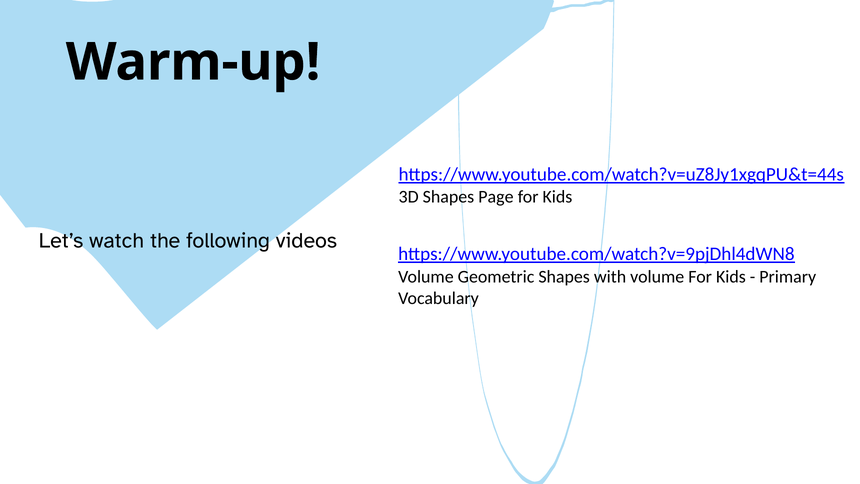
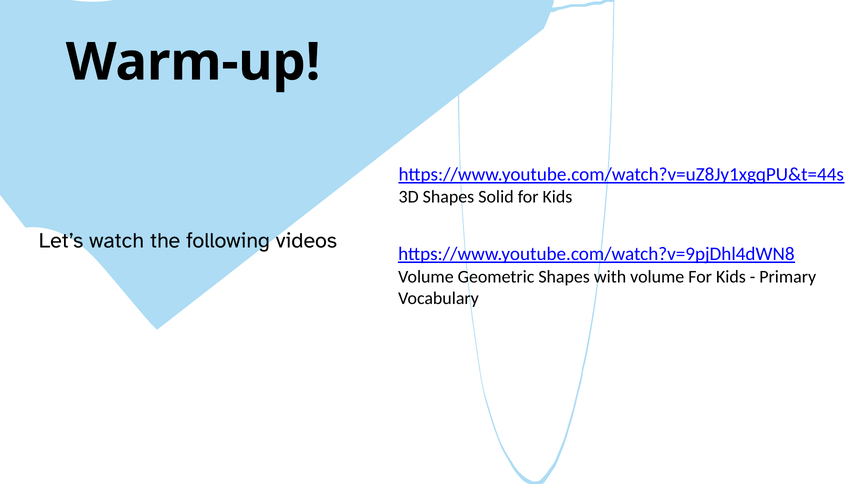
Page: Page -> Solid (496, 197)
